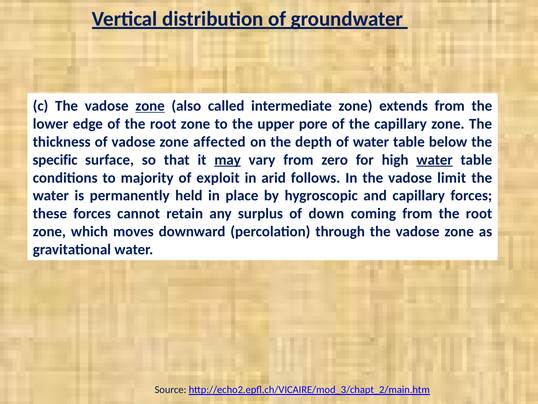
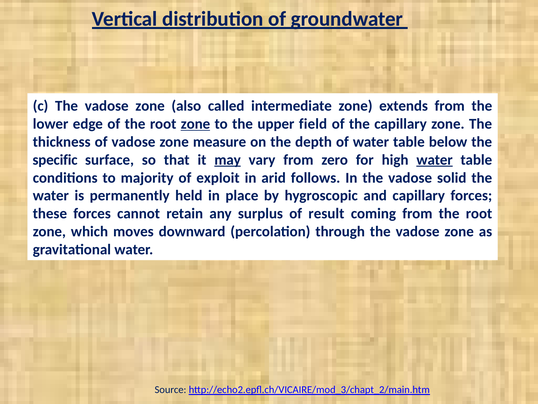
zone underline: present -> none (150, 106)
zone underline: none -> present (195, 124)
pore: pore -> field (313, 124)
affected: affected -> measure (220, 142)
limit: limit -> solid (452, 178)
down: down -> result (326, 213)
